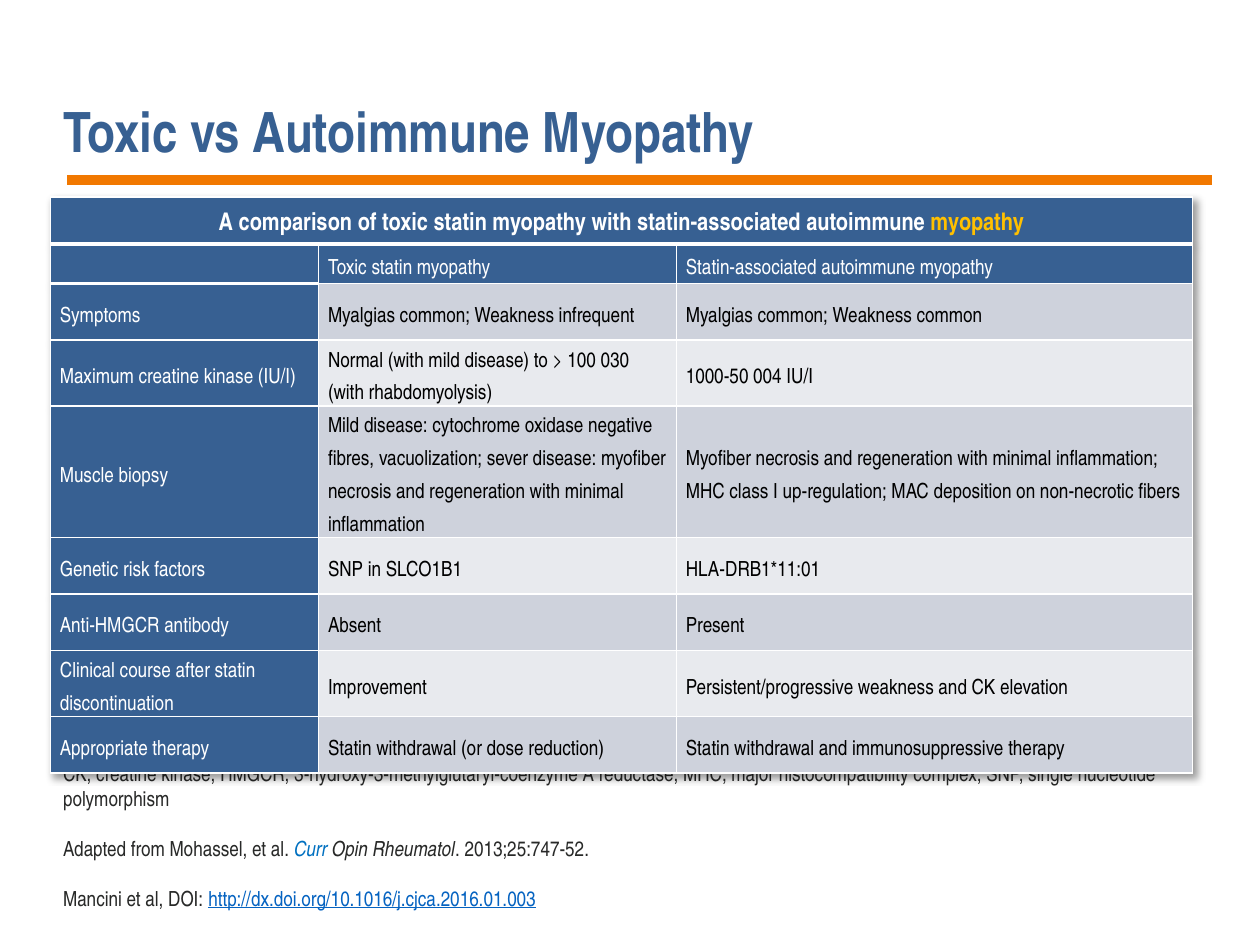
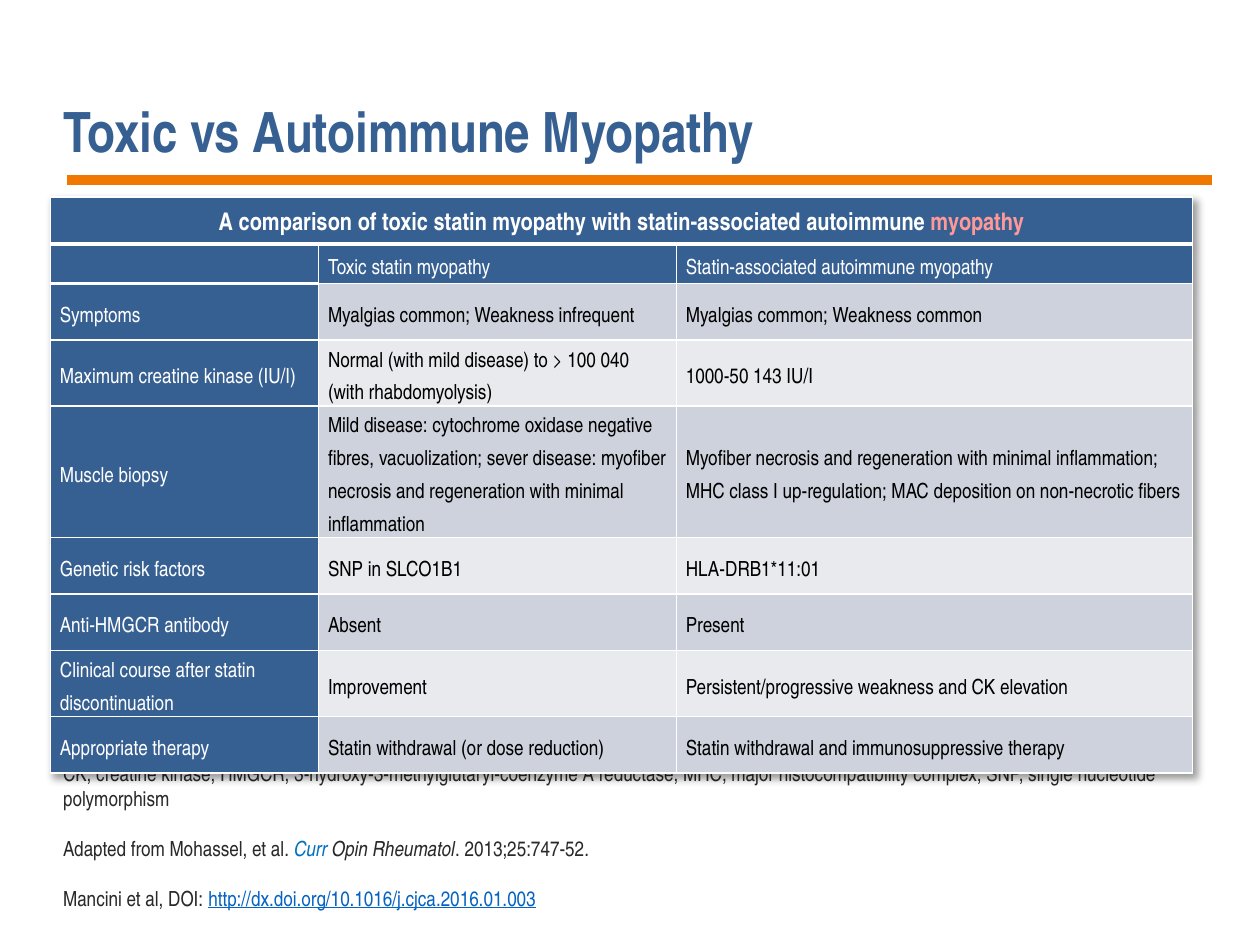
myopathy colour: yellow -> pink (977, 222)
030: 030 -> 040 (615, 360)
004: 004 -> 143 (767, 377)
